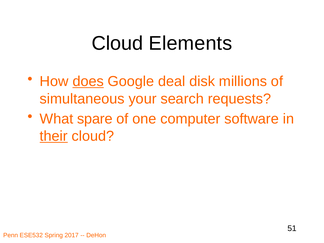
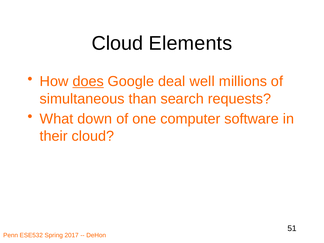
disk: disk -> well (202, 81)
your: your -> than (143, 99)
spare: spare -> down (95, 119)
their underline: present -> none (54, 136)
